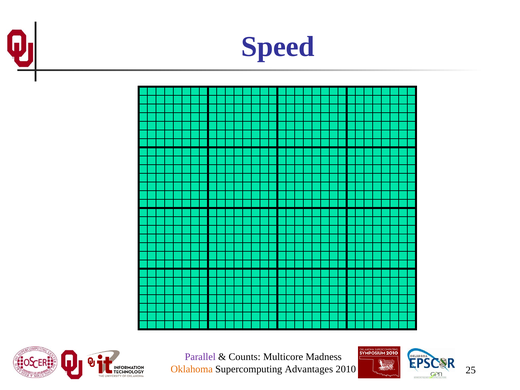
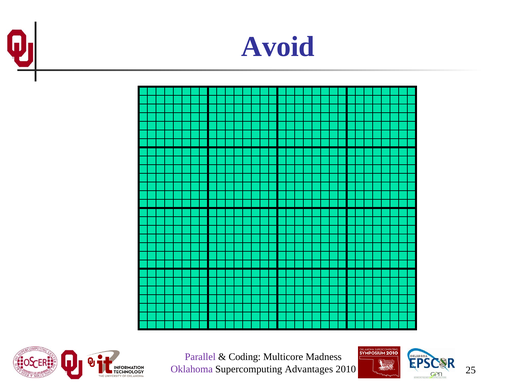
Speed: Speed -> Avoid (278, 47)
Counts: Counts -> Coding (245, 357)
Oklahoma colour: orange -> purple (192, 369)
